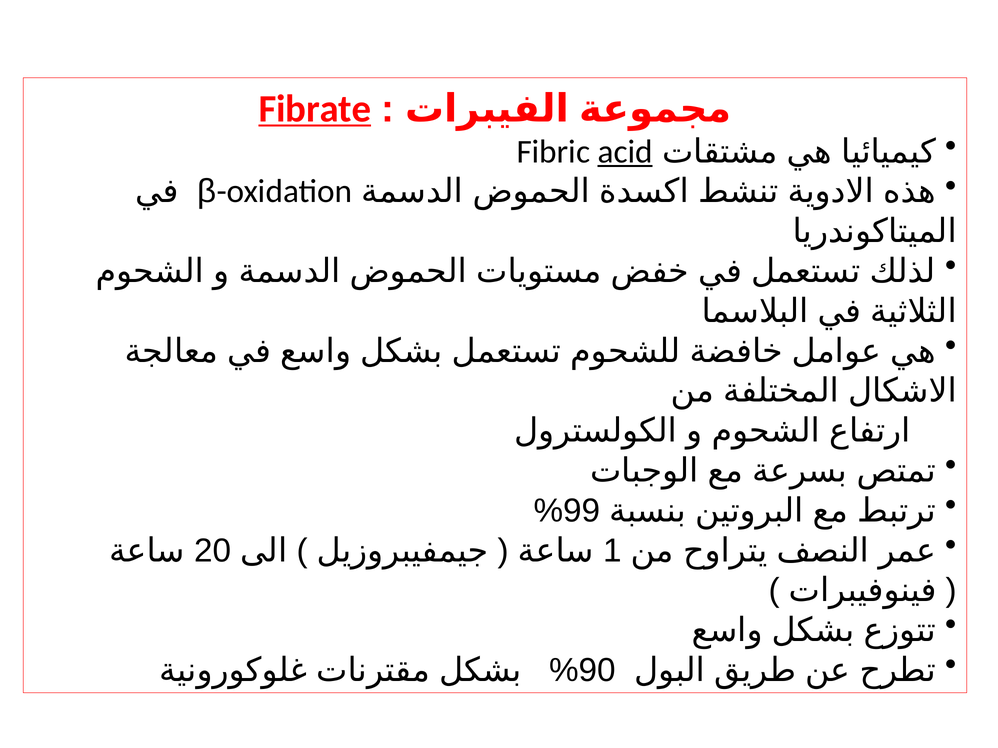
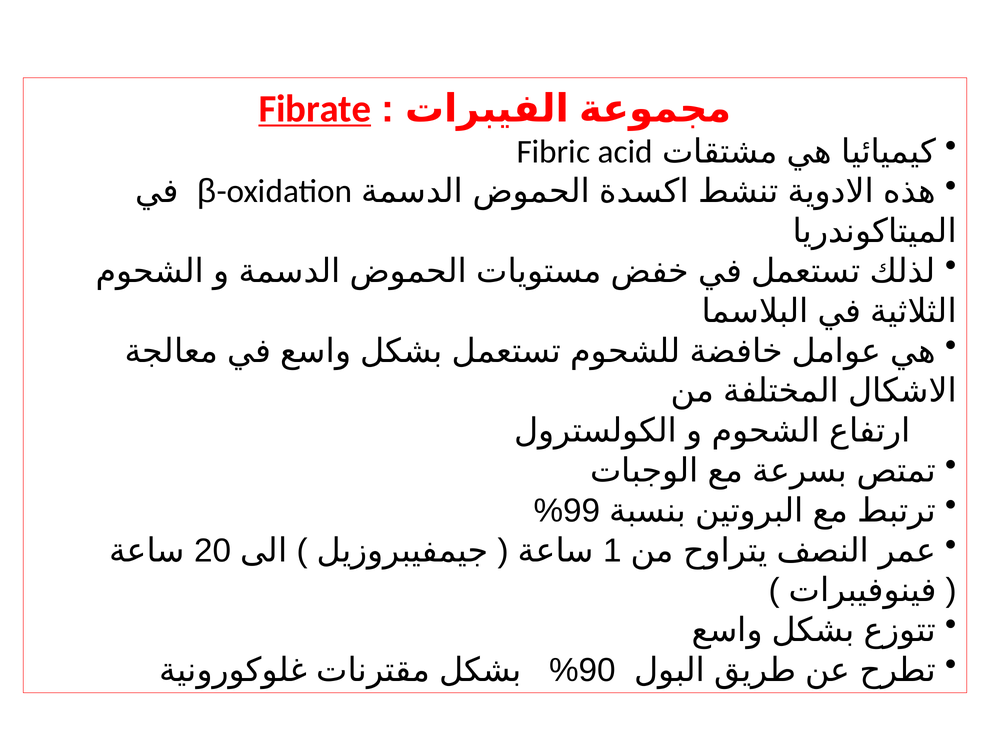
acid underline: present -> none (625, 152)
